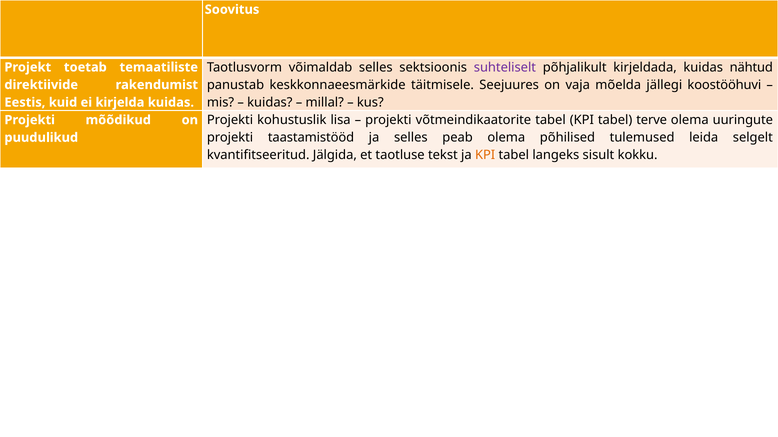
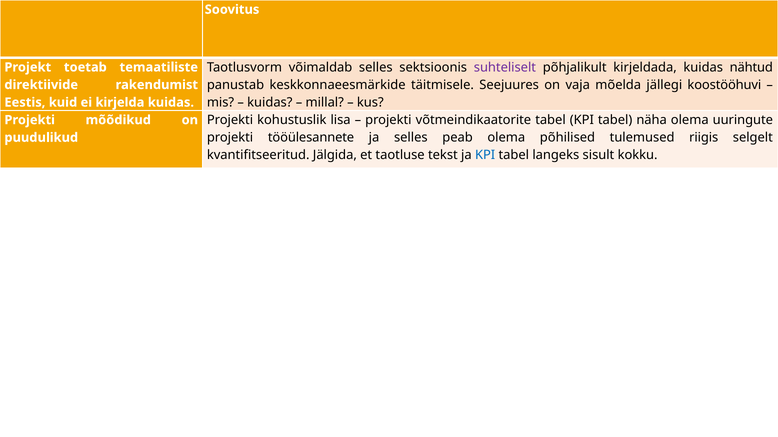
terve: terve -> näha (652, 120)
taastamistööd: taastamistööd -> tööülesannete (311, 138)
leida: leida -> riigis (704, 138)
KPI colour: orange -> blue (485, 155)
